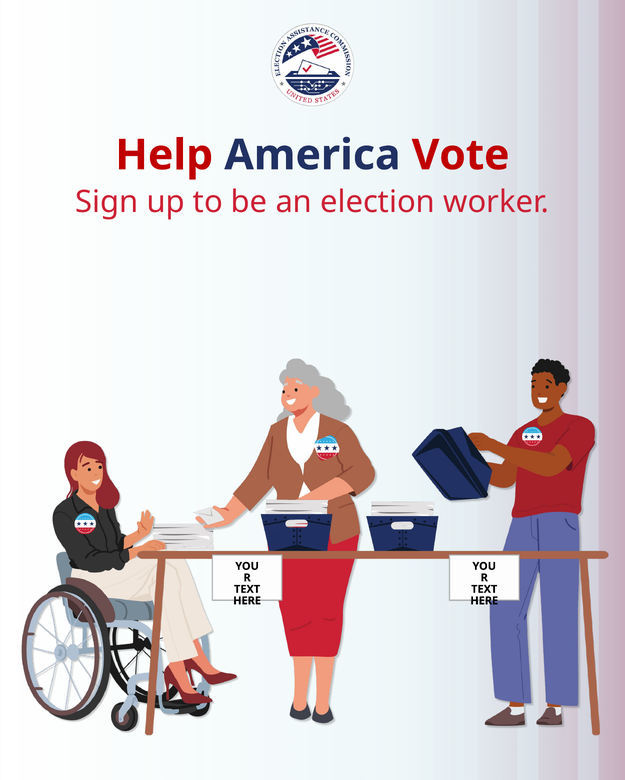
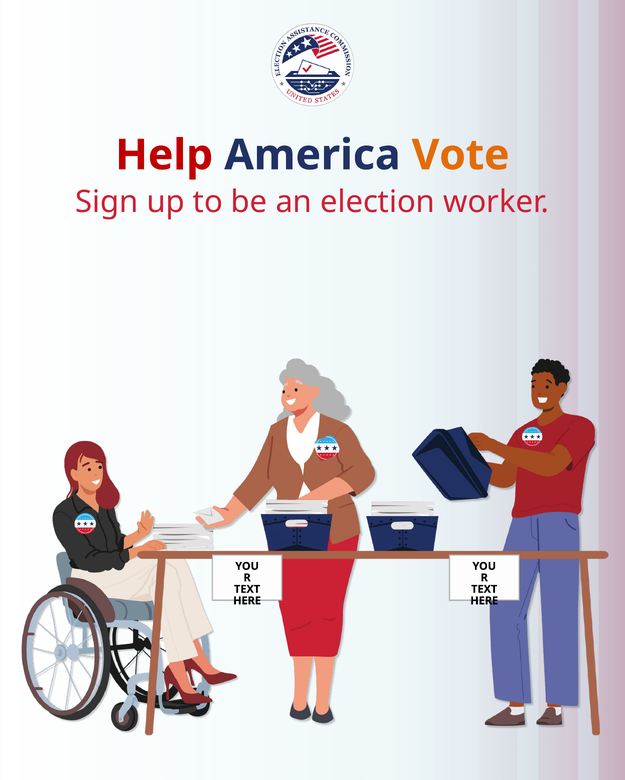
Vote colour: red -> orange (461, 155)
